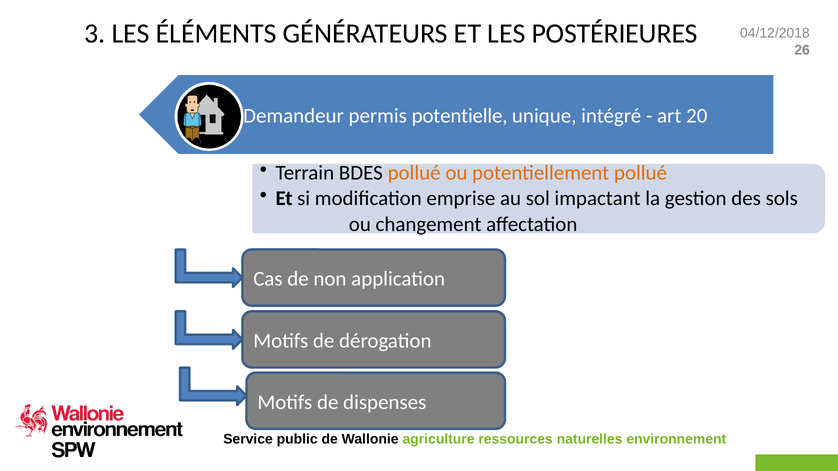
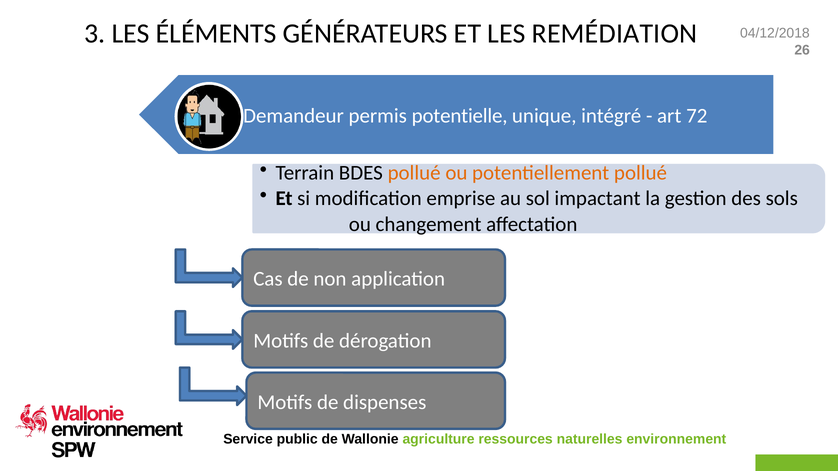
POSTÉRIEURES: POSTÉRIEURES -> REMÉDIATION (615, 34)
20: 20 -> 72 (697, 116)
